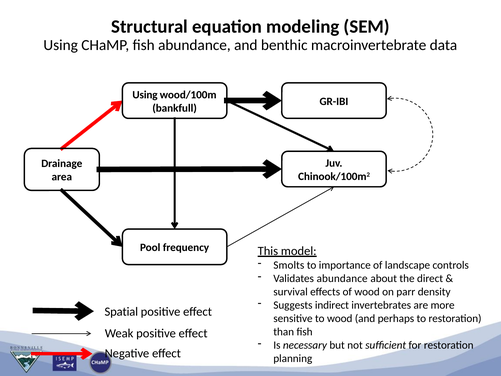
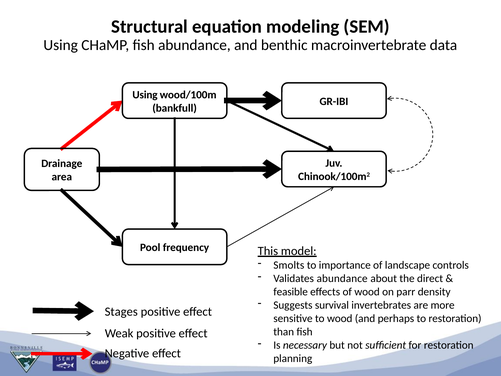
survival: survival -> feasible (291, 292)
indirect: indirect -> survival (332, 305)
Spatial: Spatial -> Stages (121, 311)
